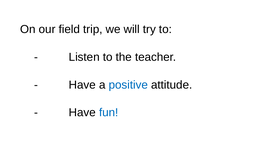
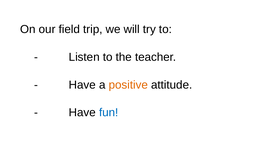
positive colour: blue -> orange (128, 85)
